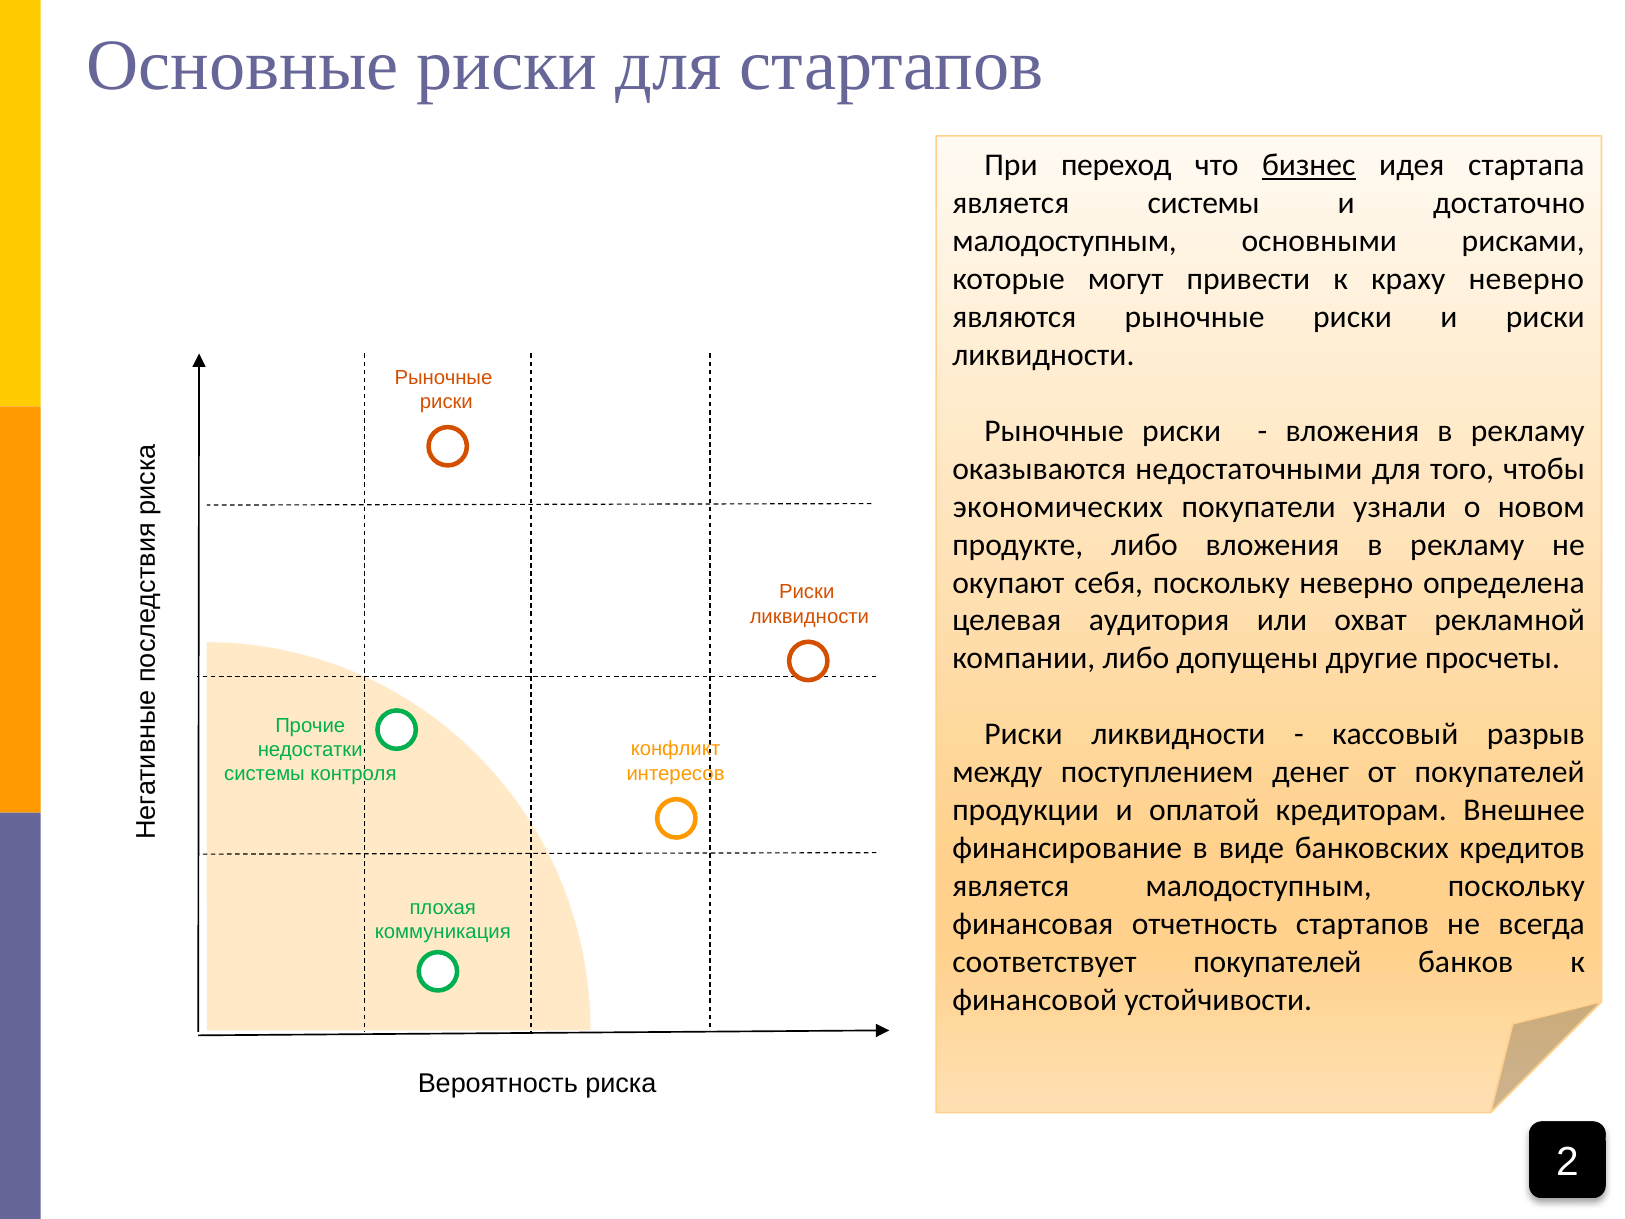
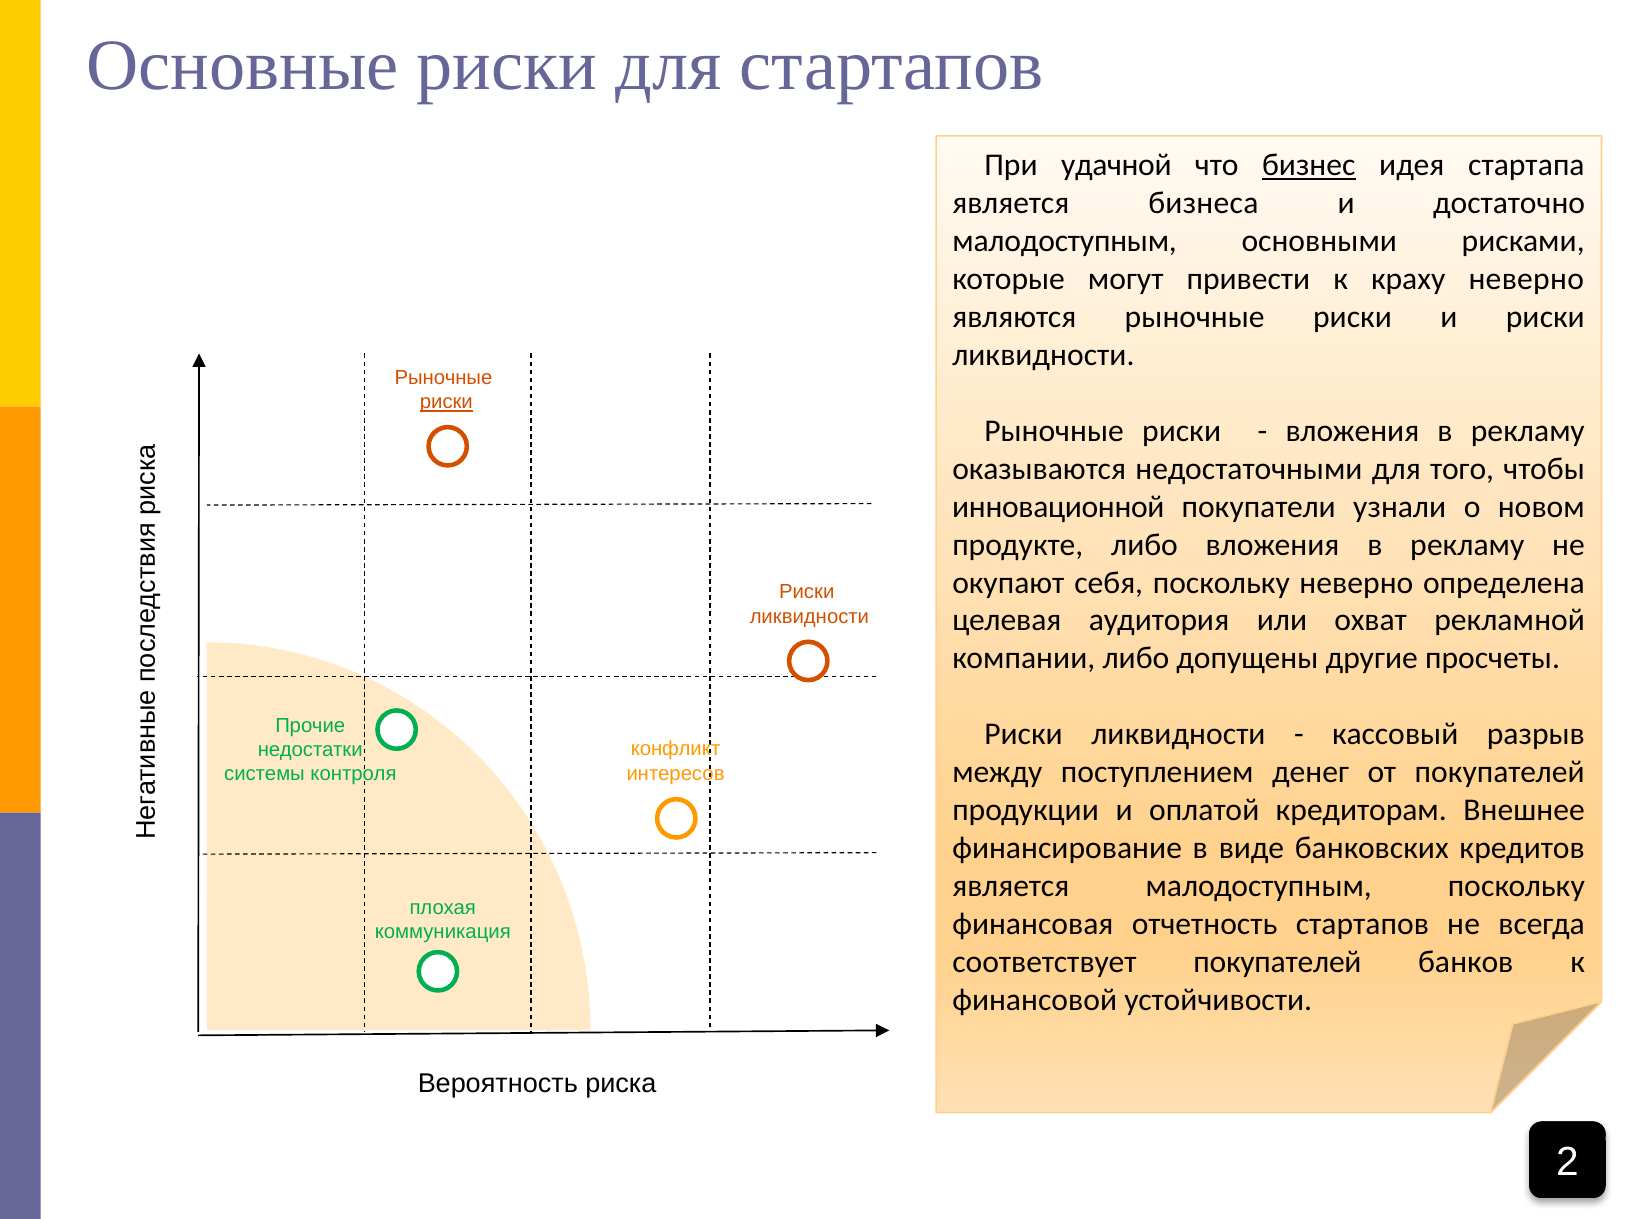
переход: переход -> удачной (1116, 165)
является системы: системы -> бизнеса (1203, 203)
риски underline: none -> present (446, 402)
экономических: экономических -> инновационной (1058, 507)
